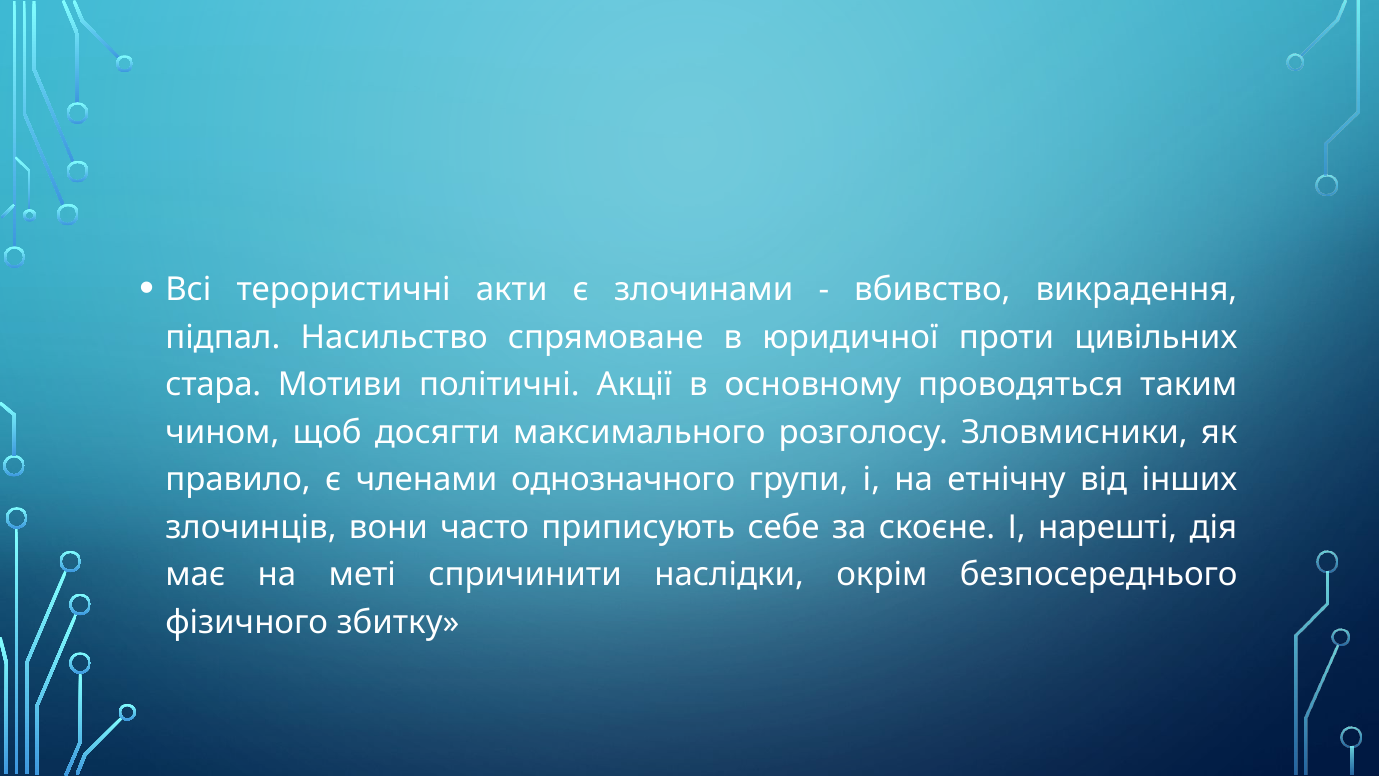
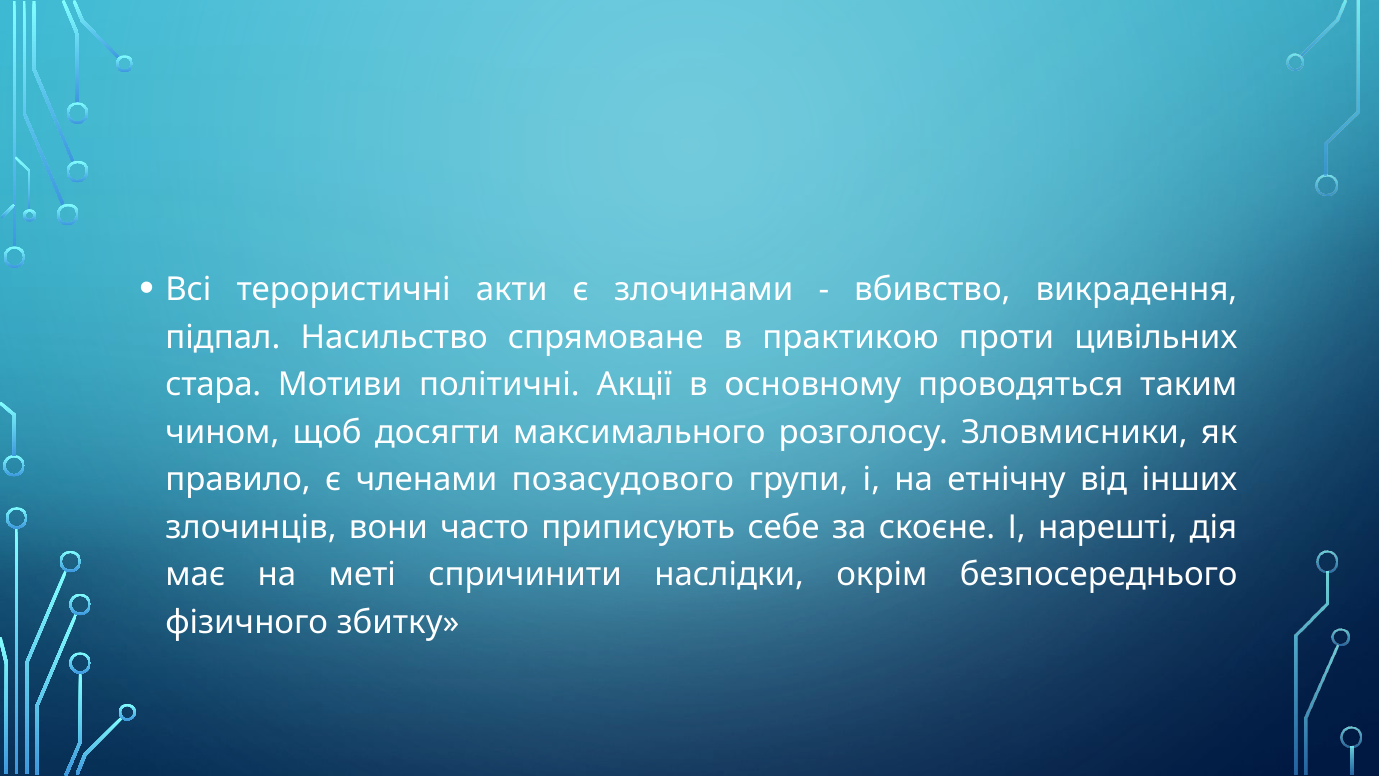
юридичної: юридичної -> практикою (851, 337)
однозначного: однозначного -> позасудового (623, 480)
